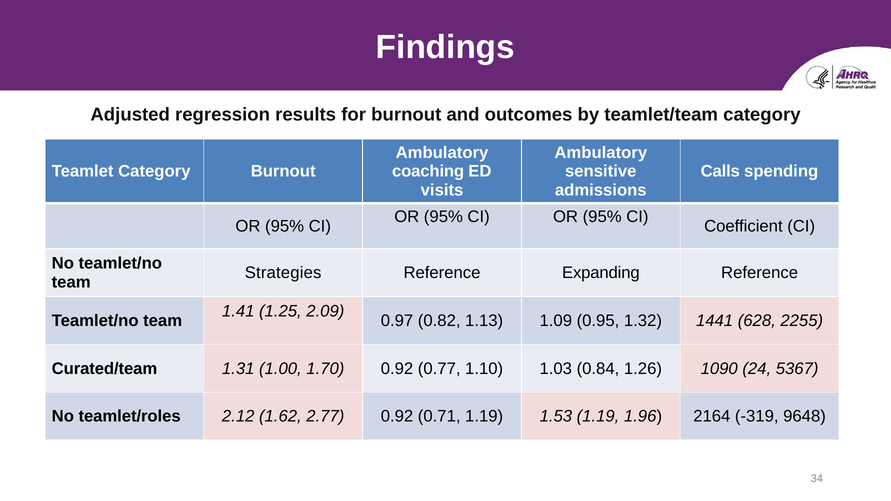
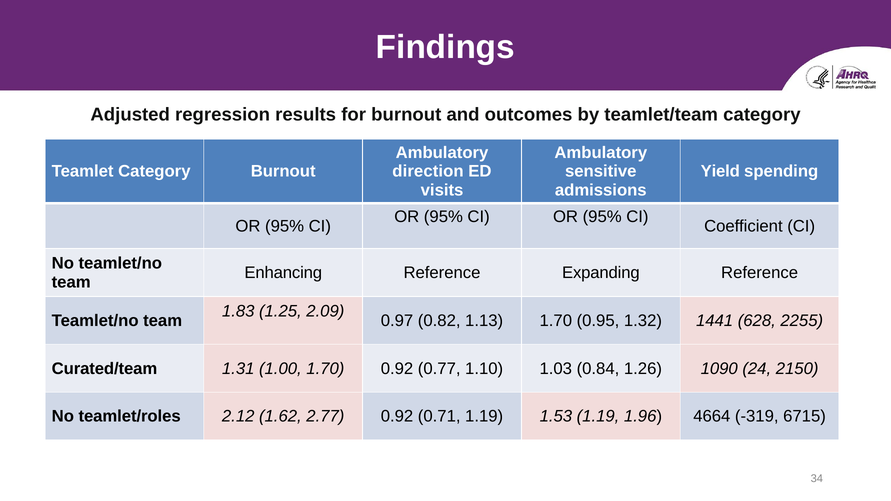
coaching: coaching -> direction (428, 171)
Calls: Calls -> Yield (720, 171)
Strategies: Strategies -> Enhancing (283, 273)
1.41: 1.41 -> 1.83 (238, 311)
1.13 1.09: 1.09 -> 1.70 (556, 321)
5367: 5367 -> 2150 (797, 369)
2164: 2164 -> 4664 (712, 417)
9648: 9648 -> 6715 (805, 417)
